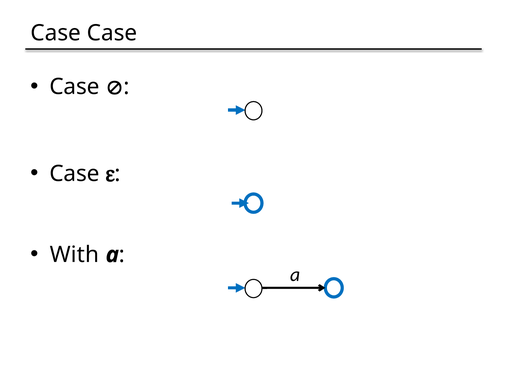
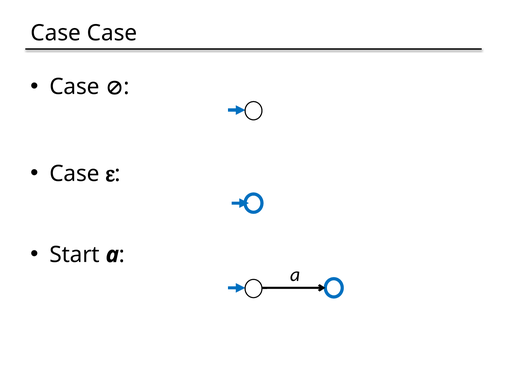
With: With -> Start (75, 254)
